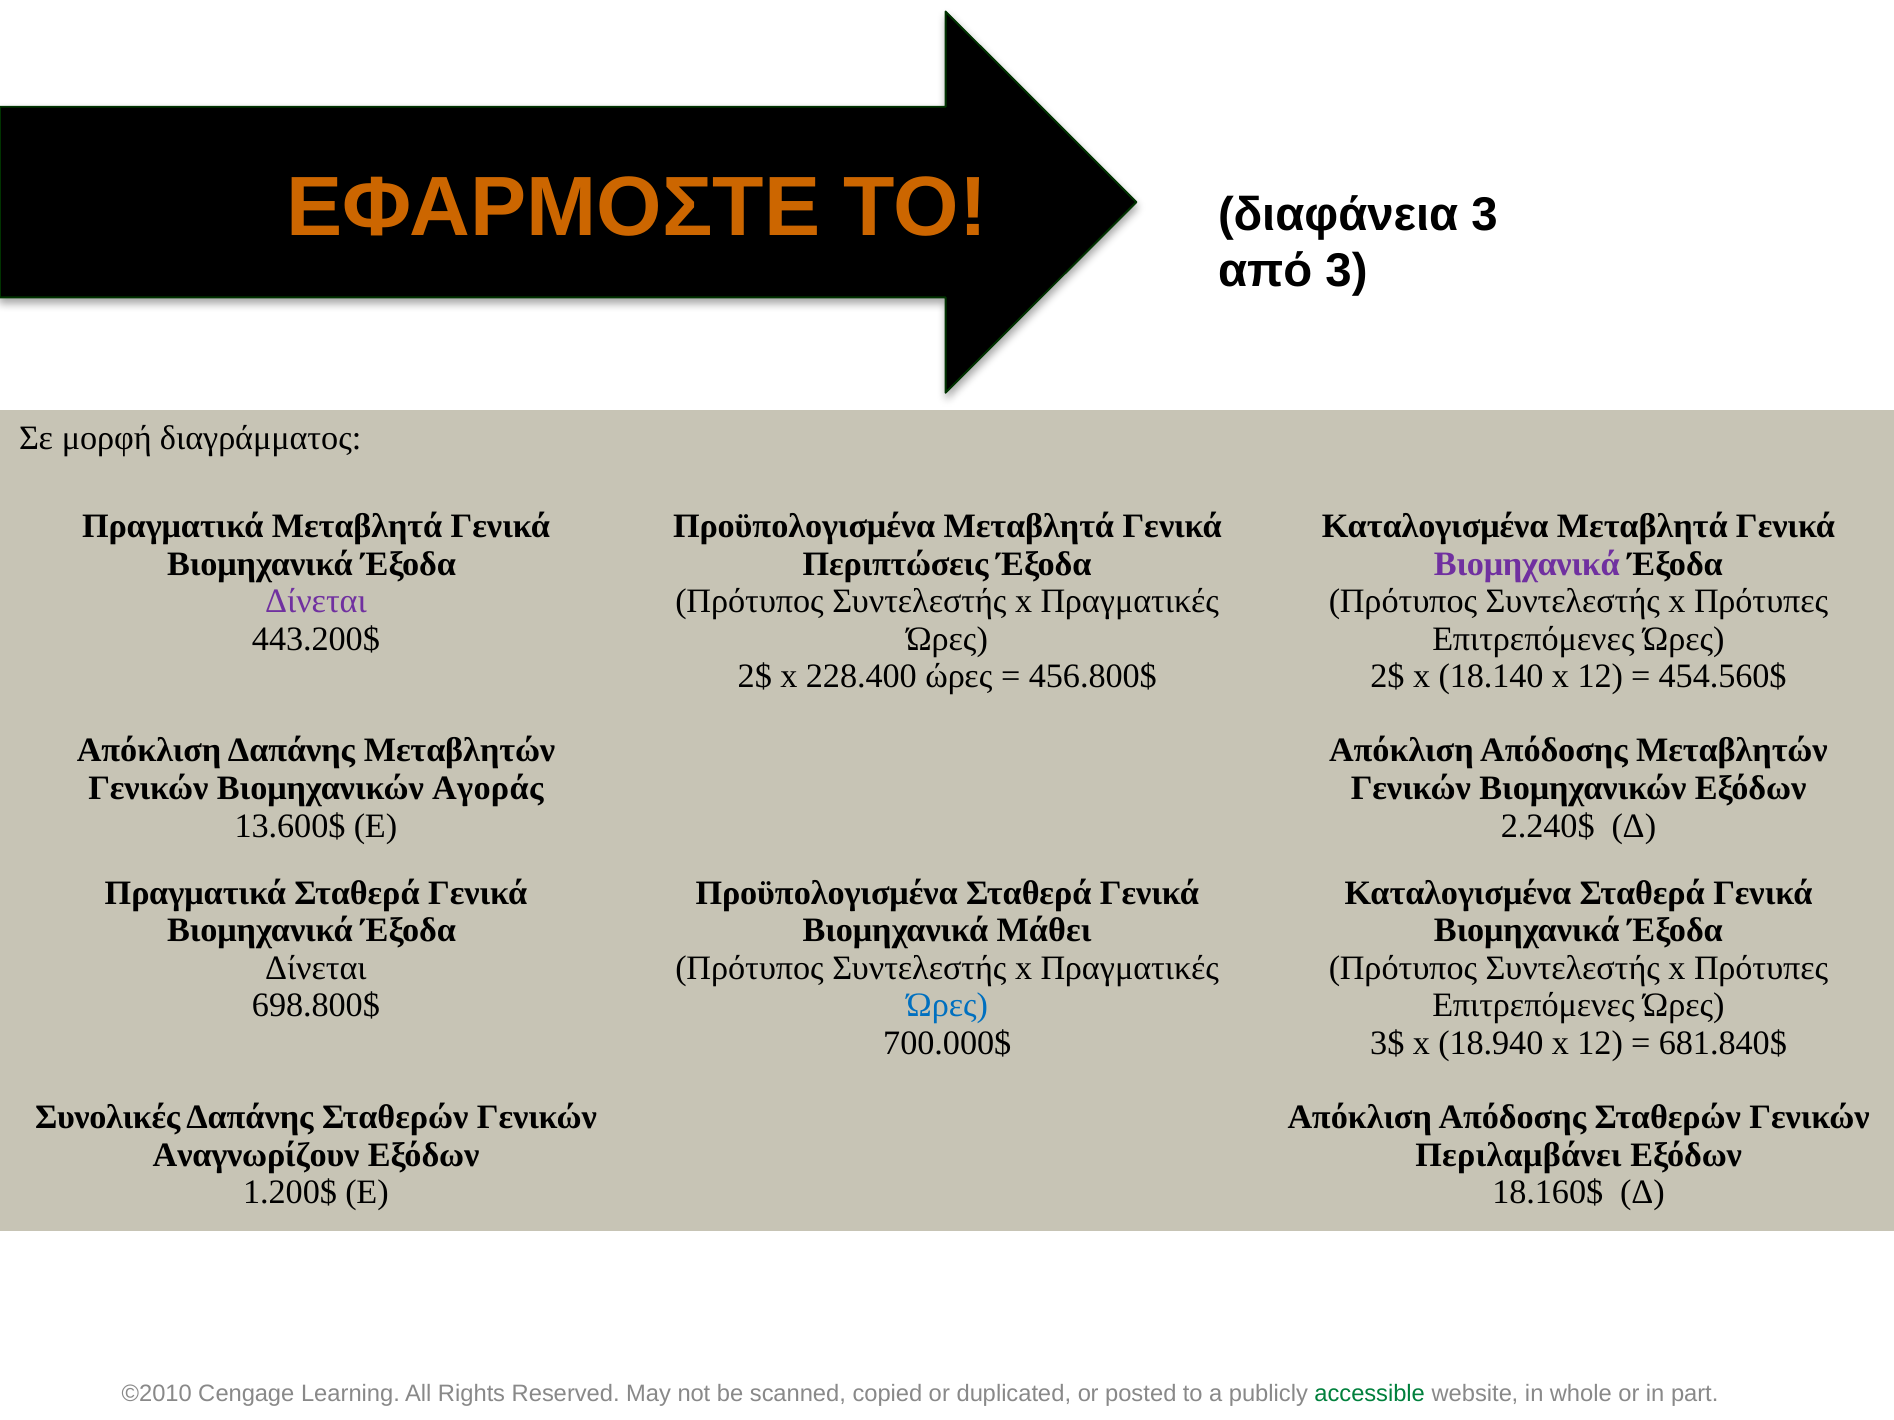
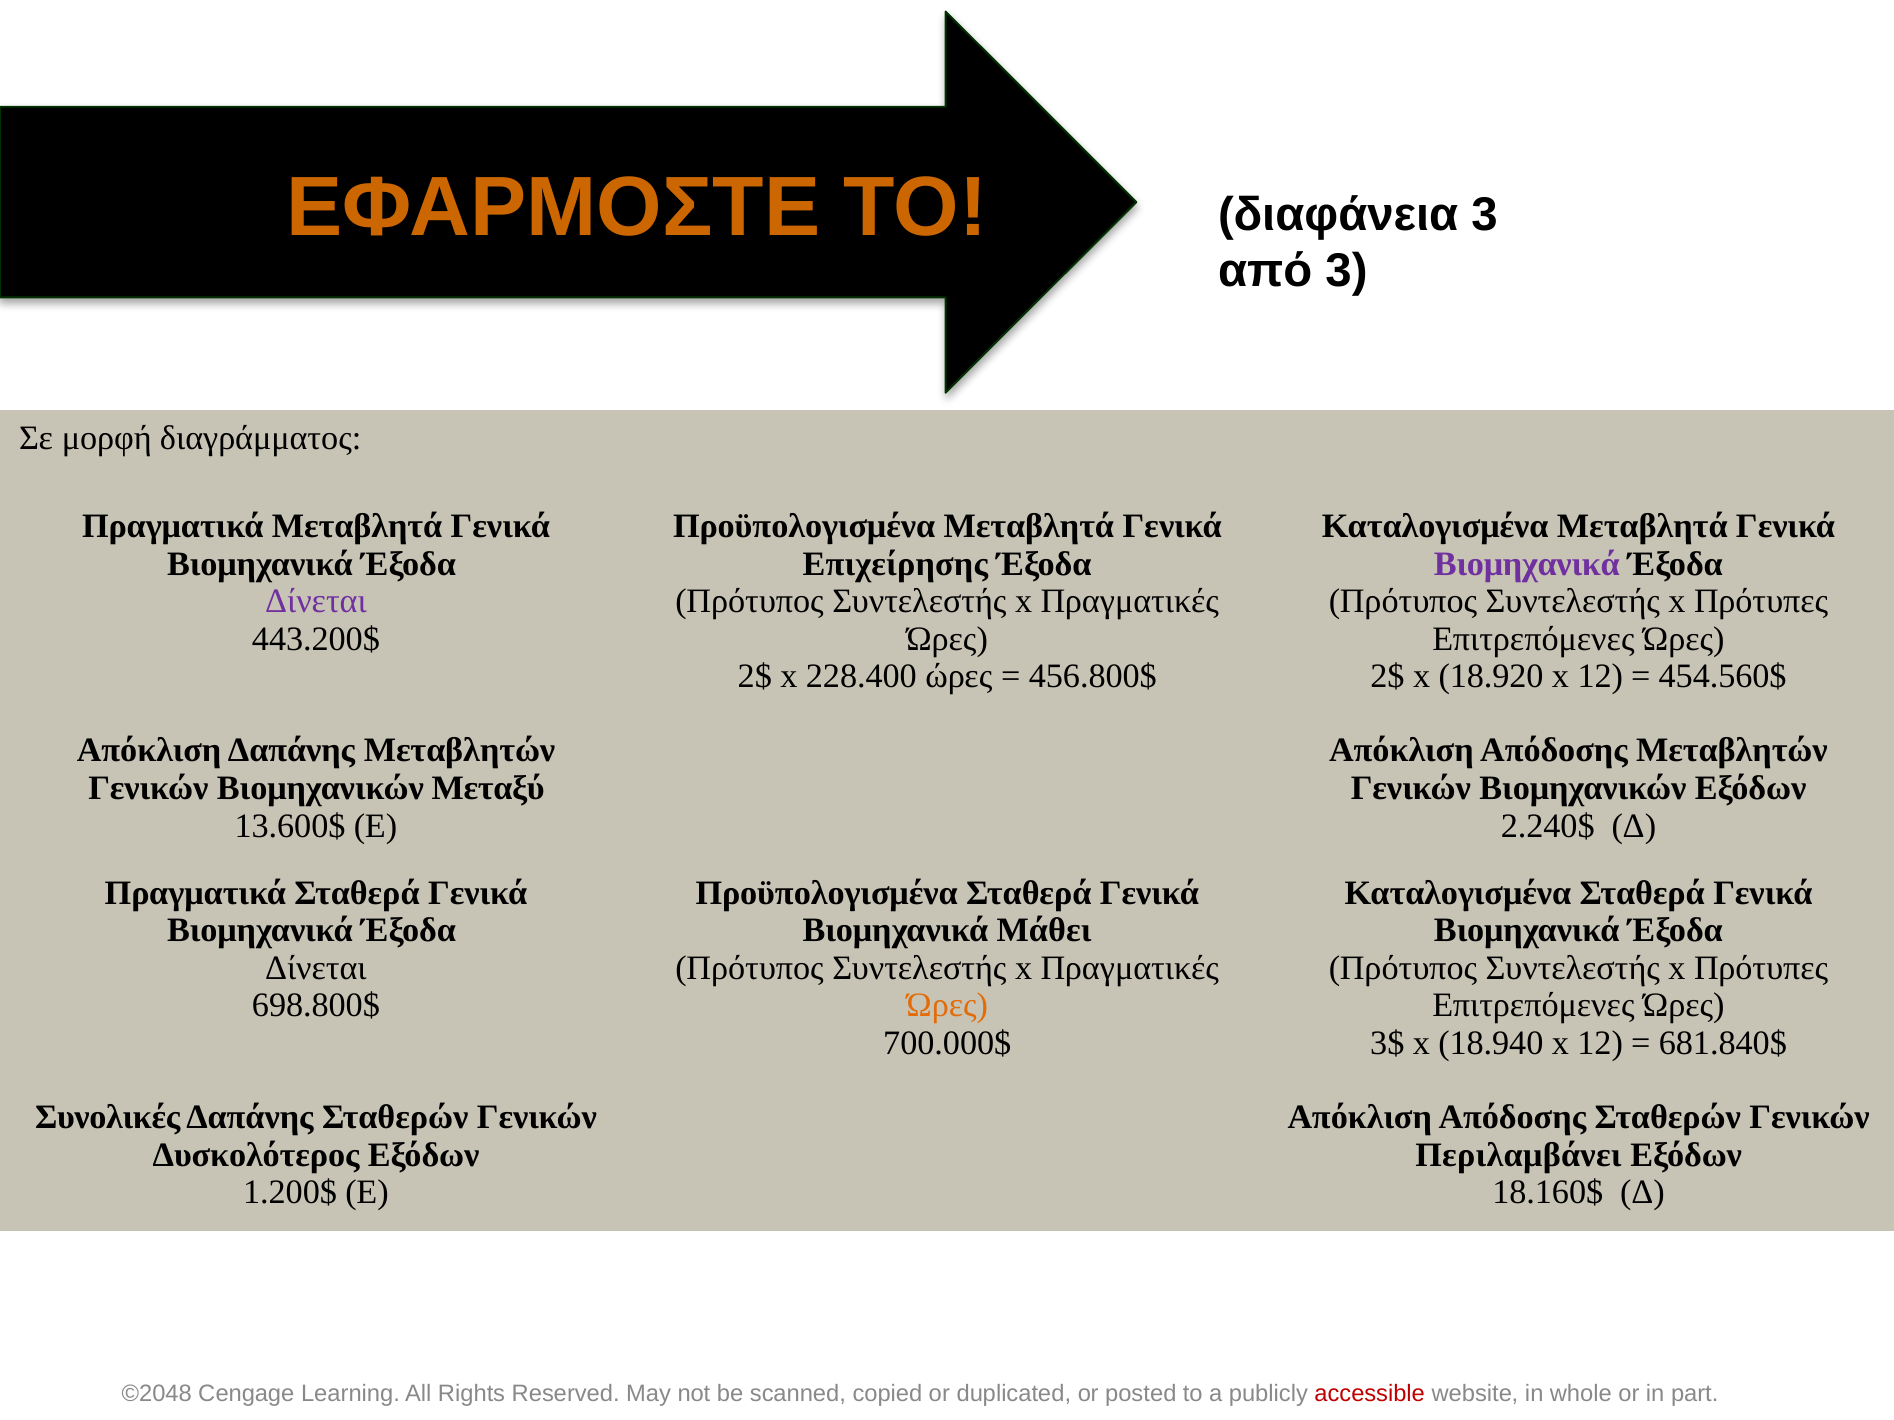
Περιπτώσεις: Περιπτώσεις -> Επιχείρησης (895, 564)
18.140: 18.140 -> 18.920 (1491, 677)
Αγοράς: Αγοράς -> Μεταξύ (488, 788)
Ώρες colour: blue -> orange (947, 1006)
Αναγνωρίζουν: Αναγνωρίζουν -> Δυσκολότερος (256, 1155)
©2010: ©2010 -> ©2048 (157, 1394)
accessible colour: green -> red (1370, 1394)
